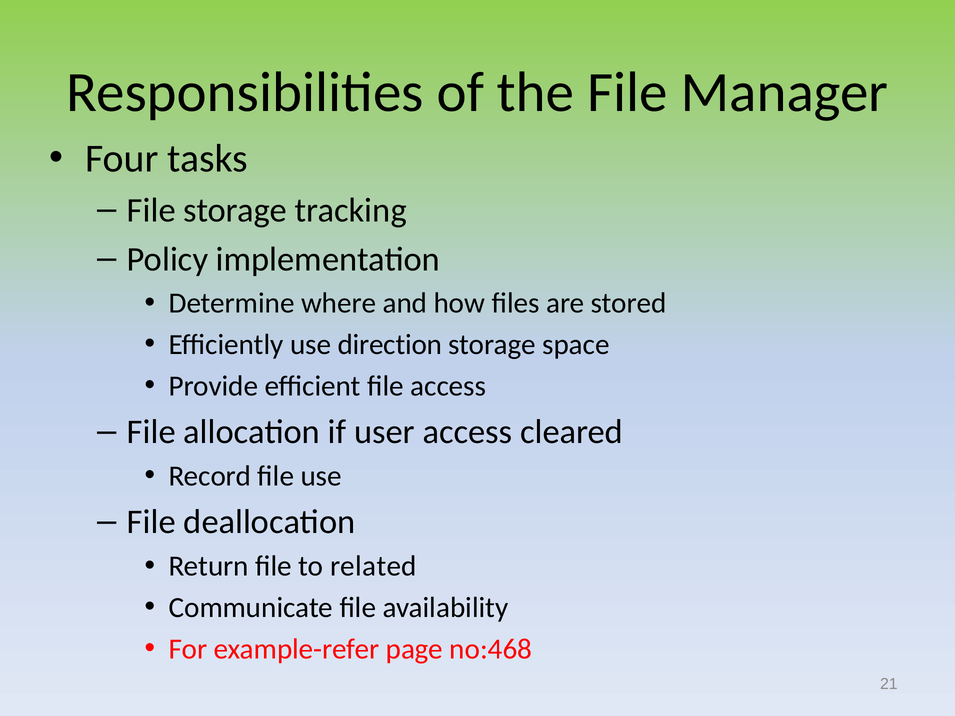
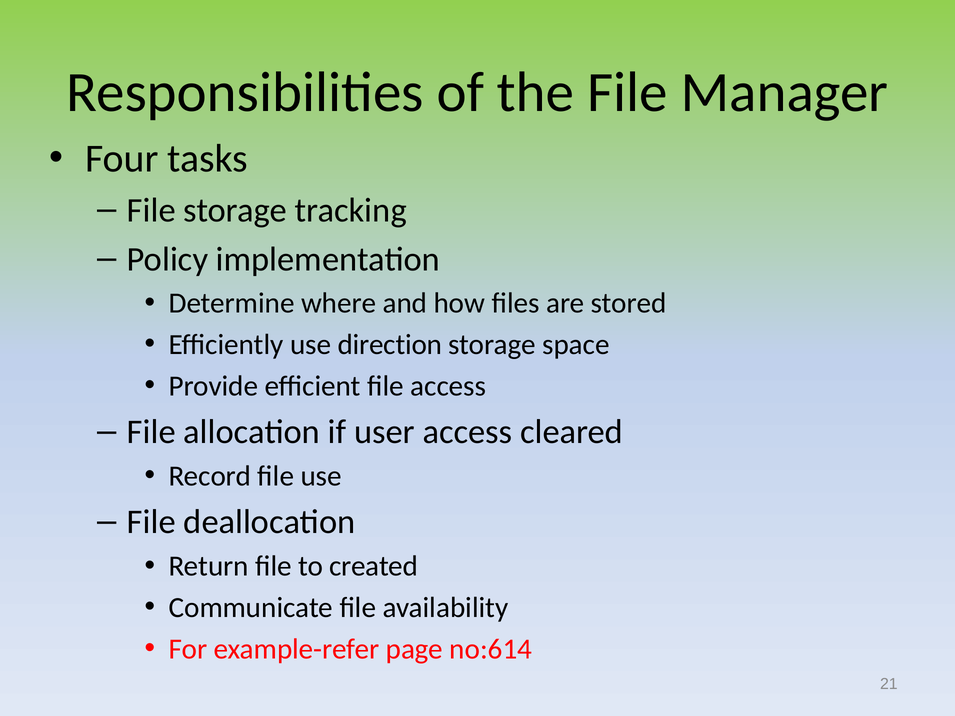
related: related -> created (374, 566)
no:468: no:468 -> no:614 (491, 649)
